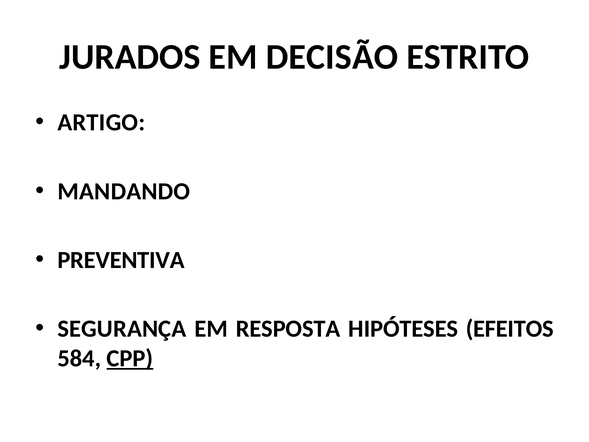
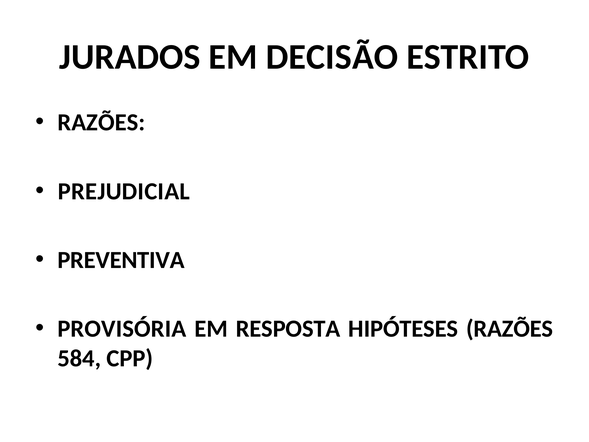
ARTIGO: ARTIGO -> RAZÕES (101, 122)
MANDANDO: MANDANDO -> PREJUDICIAL (124, 191)
SEGURANÇA: SEGURANÇA -> PROVISÓRIA (122, 329)
HIPÓTESES EFEITOS: EFEITOS -> RAZÕES (510, 329)
CPP underline: present -> none (130, 358)
